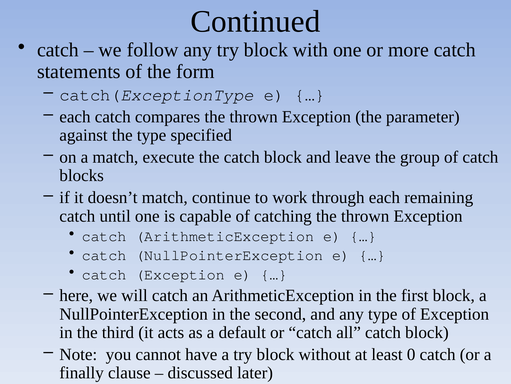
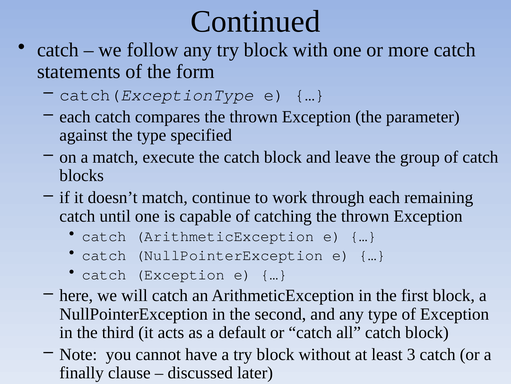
0: 0 -> 3 (411, 354)
